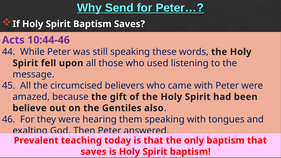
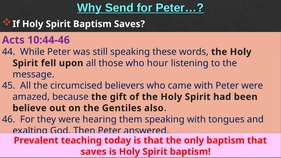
used: used -> hour (158, 63)
